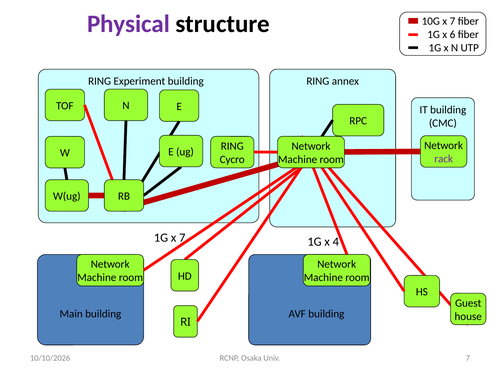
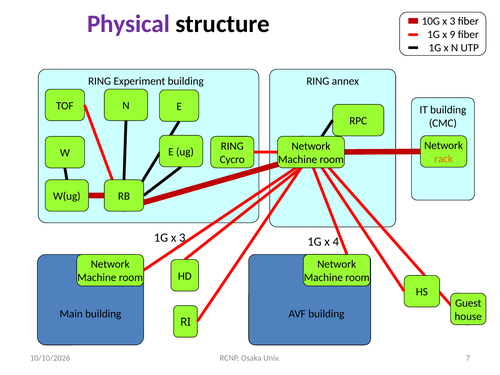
10G x 7: 7 -> 3 (452, 21)
6: 6 -> 9 (453, 35)
rack colour: purple -> orange (444, 159)
1G x 7: 7 -> 3 (182, 238)
